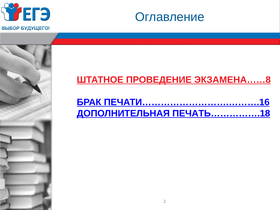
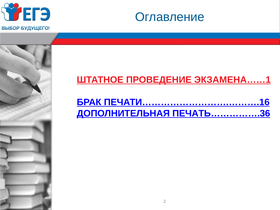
ЭКЗАМЕНА……8: ЭКЗАМЕНА……8 -> ЭКЗАМЕНА……1 (232, 80)
ПЕЧАТЬ…………….18: ПЕЧАТЬ…………….18 -> ПЕЧАТЬ…………….36 (221, 113)
